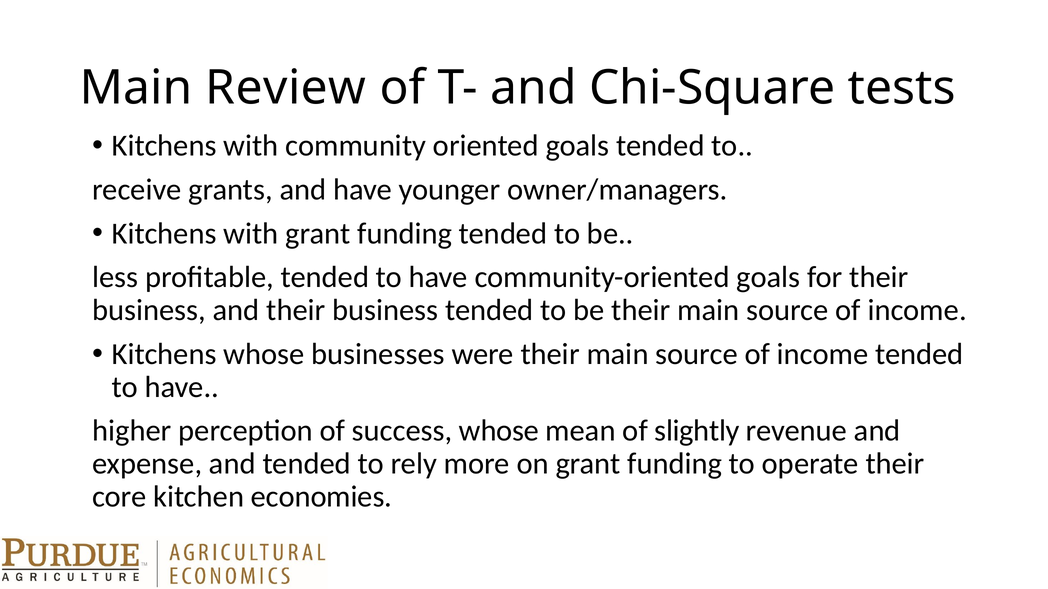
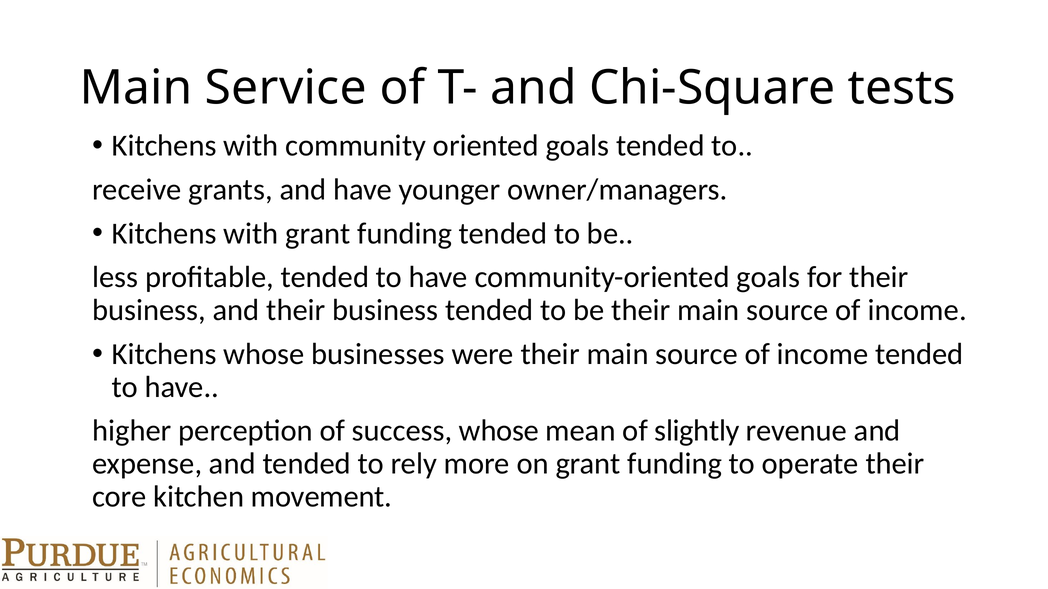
Review: Review -> Service (286, 88)
economies: economies -> movement (322, 497)
